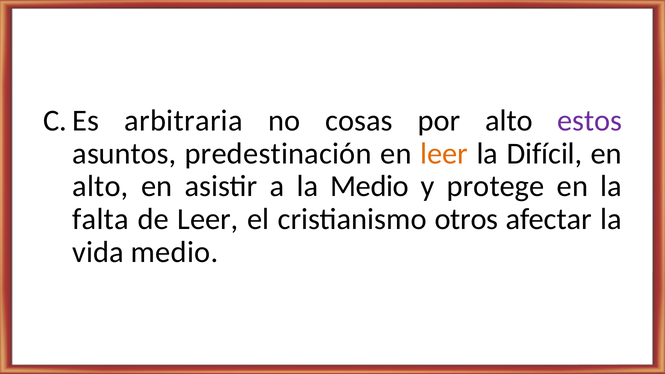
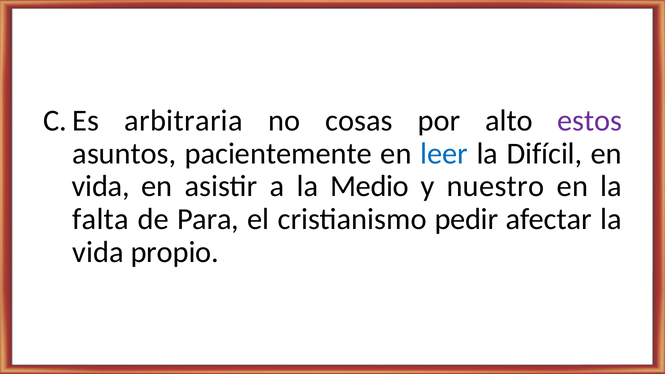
predestinación: predestinación -> pacientemente (278, 154)
leer colour: orange -> blue (444, 154)
alto: alto -> vida (101, 186)
protege: protege -> nuestro (495, 186)
de Leer: Leer -> Para (208, 219)
otros: otros -> pedir (466, 219)
vida medio: medio -> propio (175, 252)
